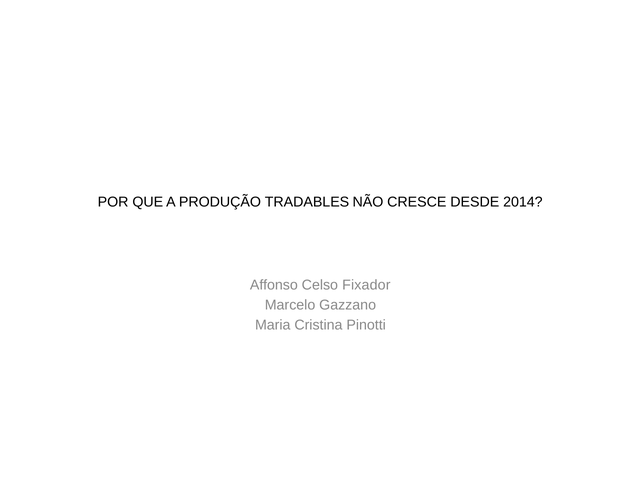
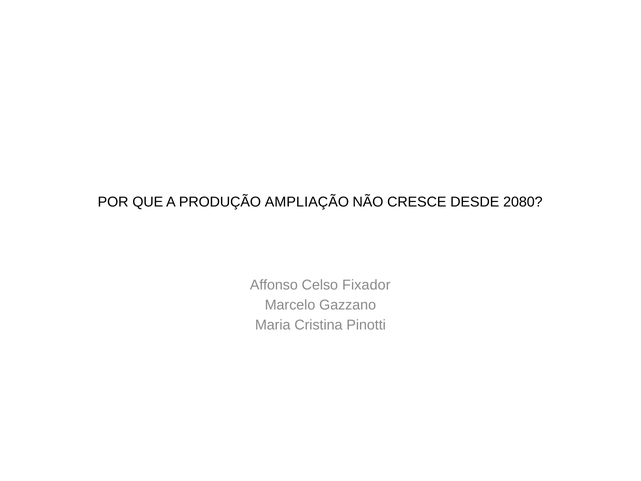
TRADABLES: TRADABLES -> AMPLIAÇÃO (307, 202)
2014: 2014 -> 2080 (523, 202)
